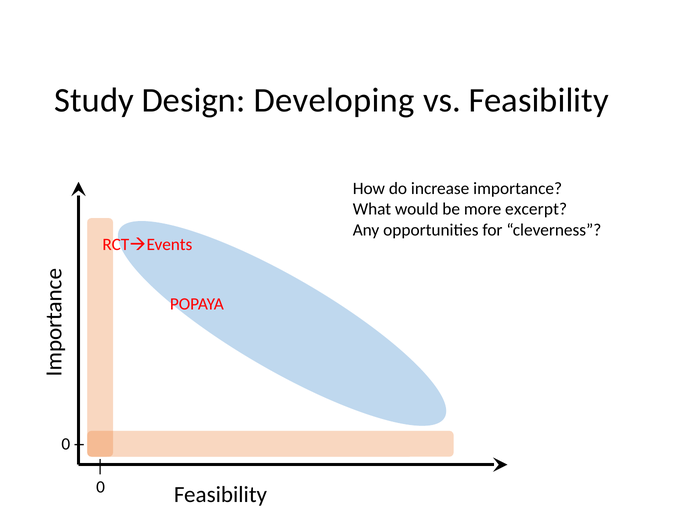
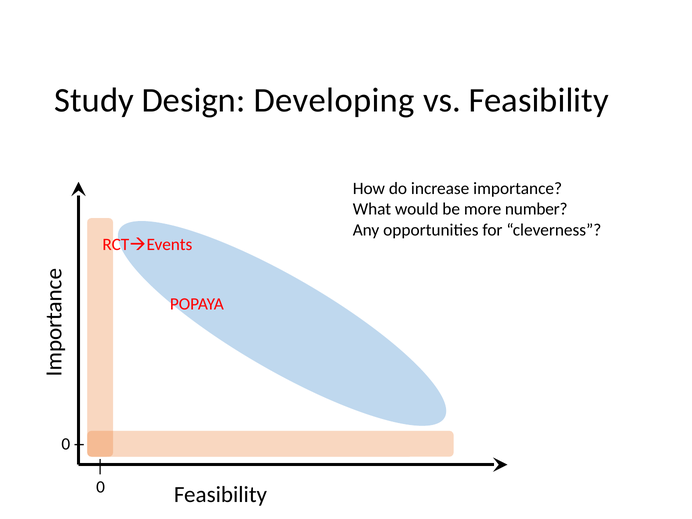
excerpt: excerpt -> number (536, 209)
